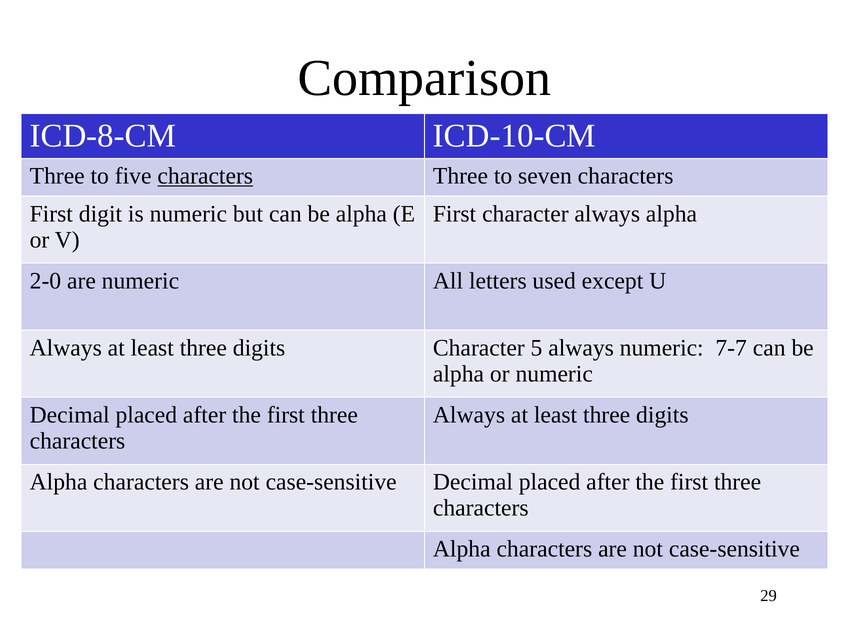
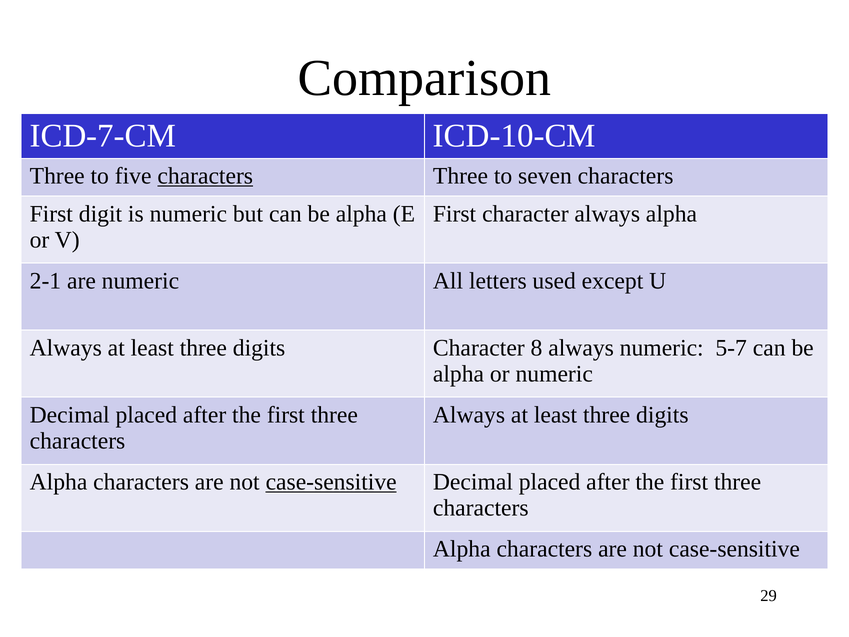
ICD-8-CM: ICD-8-CM -> ICD-7-CM (103, 136)
2-0: 2-0 -> 2-1 (45, 281)
5: 5 -> 8 (536, 348)
7-7: 7-7 -> 5-7 (731, 348)
case-sensitive underline: none -> present (331, 482)
